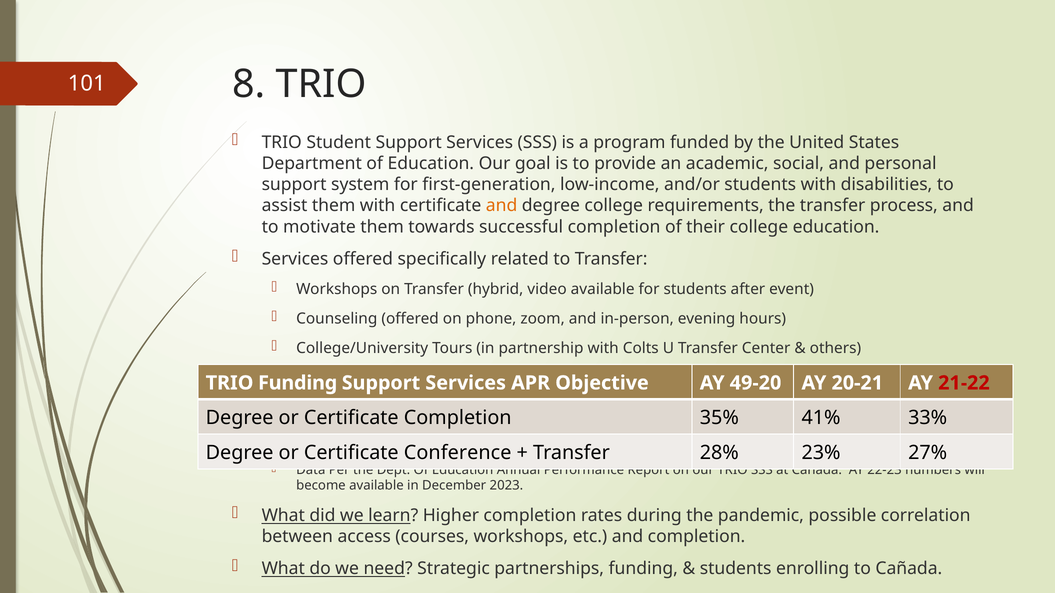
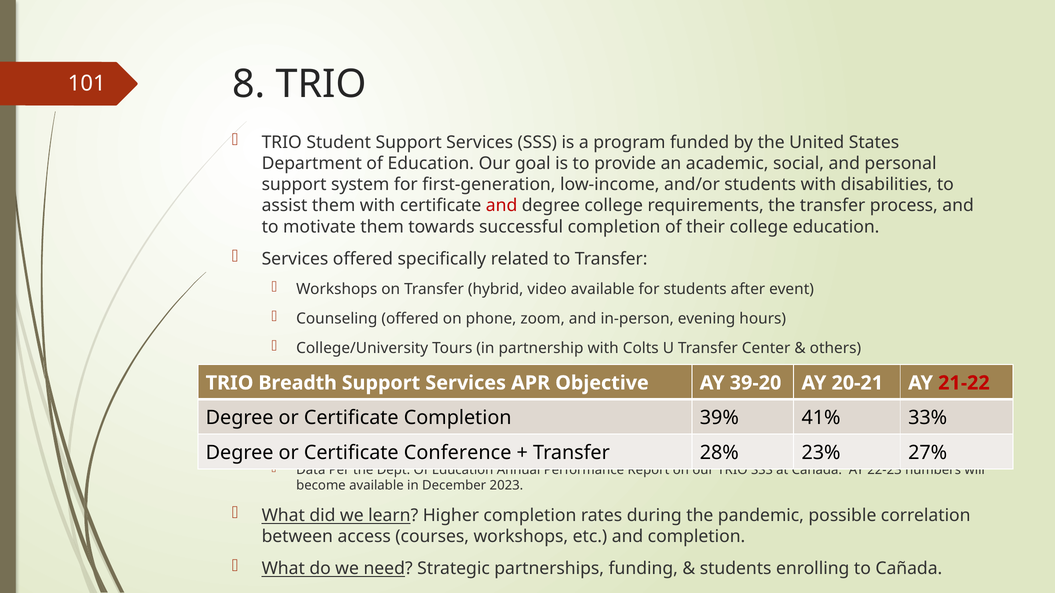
and colour: orange -> red (502, 206)
TRIO Funding: Funding -> Breadth (298, 383)
49-20: 49-20 -> 39-20 (756, 383)
35%: 35% -> 39% (719, 418)
